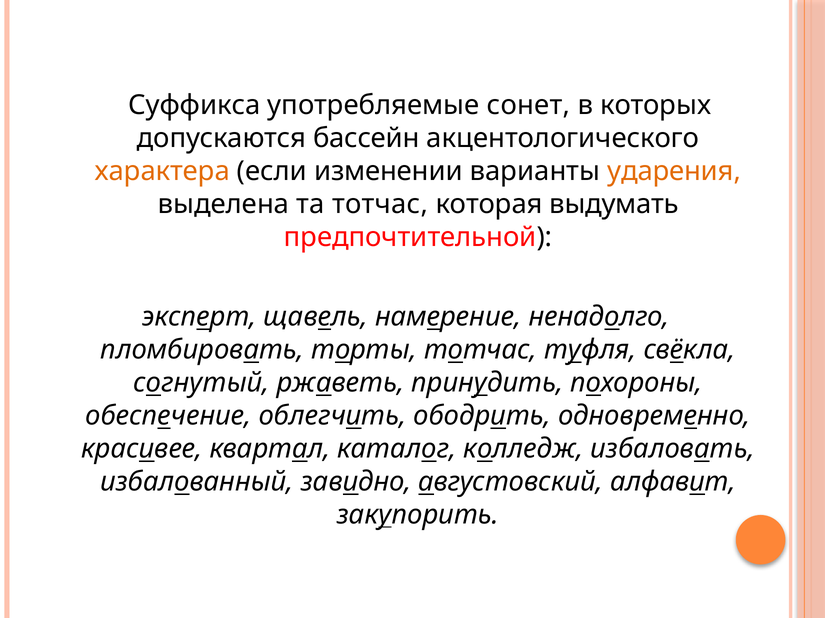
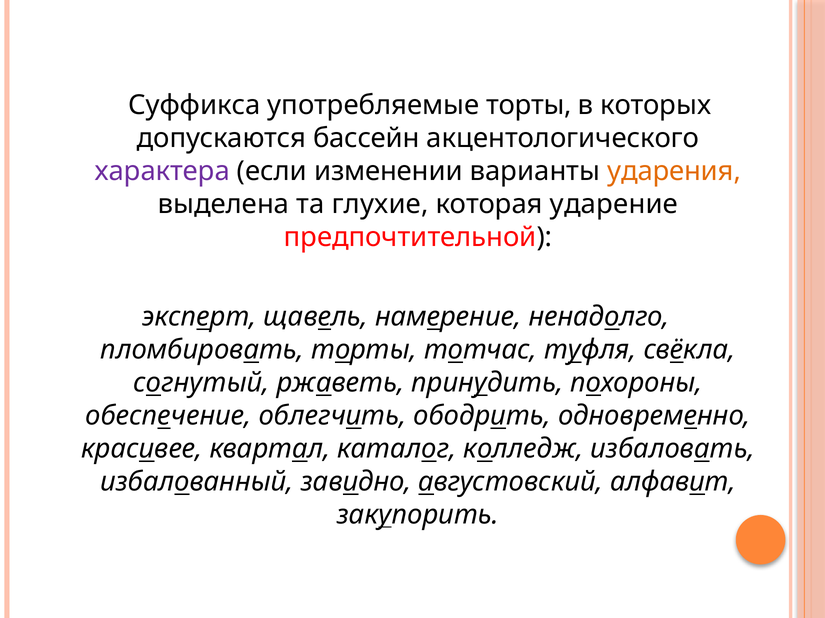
употребляемые сонет: сонет -> торты (529, 105)
характера colour: orange -> purple (162, 171)
та тотчас: тотчас -> глухие (380, 204)
выдумать: выдумать -> ударение (614, 204)
